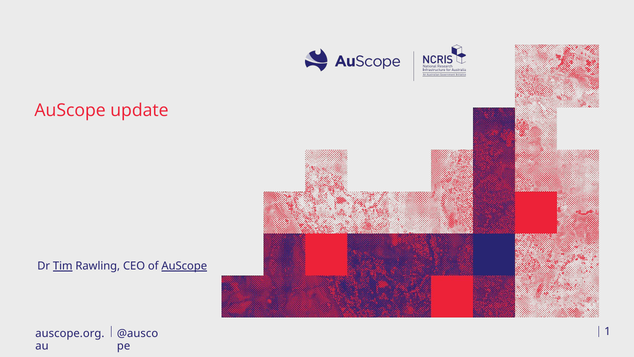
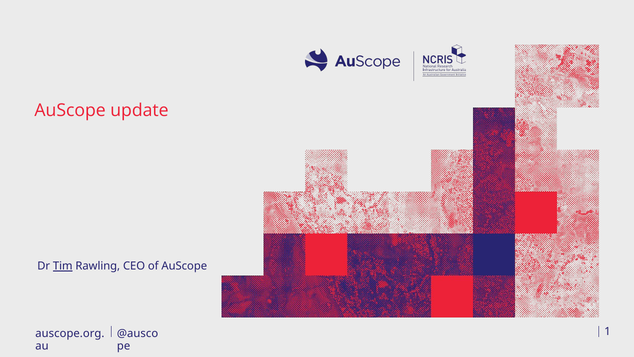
AuScope underline: present -> none (184, 266)
